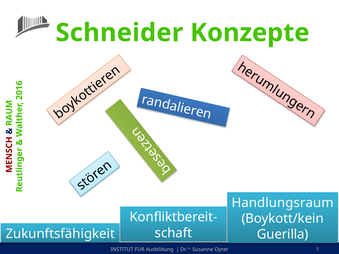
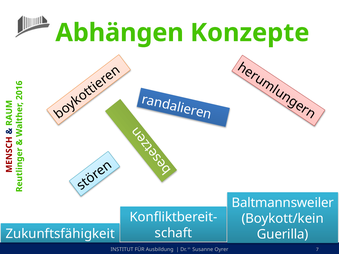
Schneider: Schneider -> Abhängen (120, 33)
Handlungsraum: Handlungsraum -> Baltmannsweiler (283, 203)
